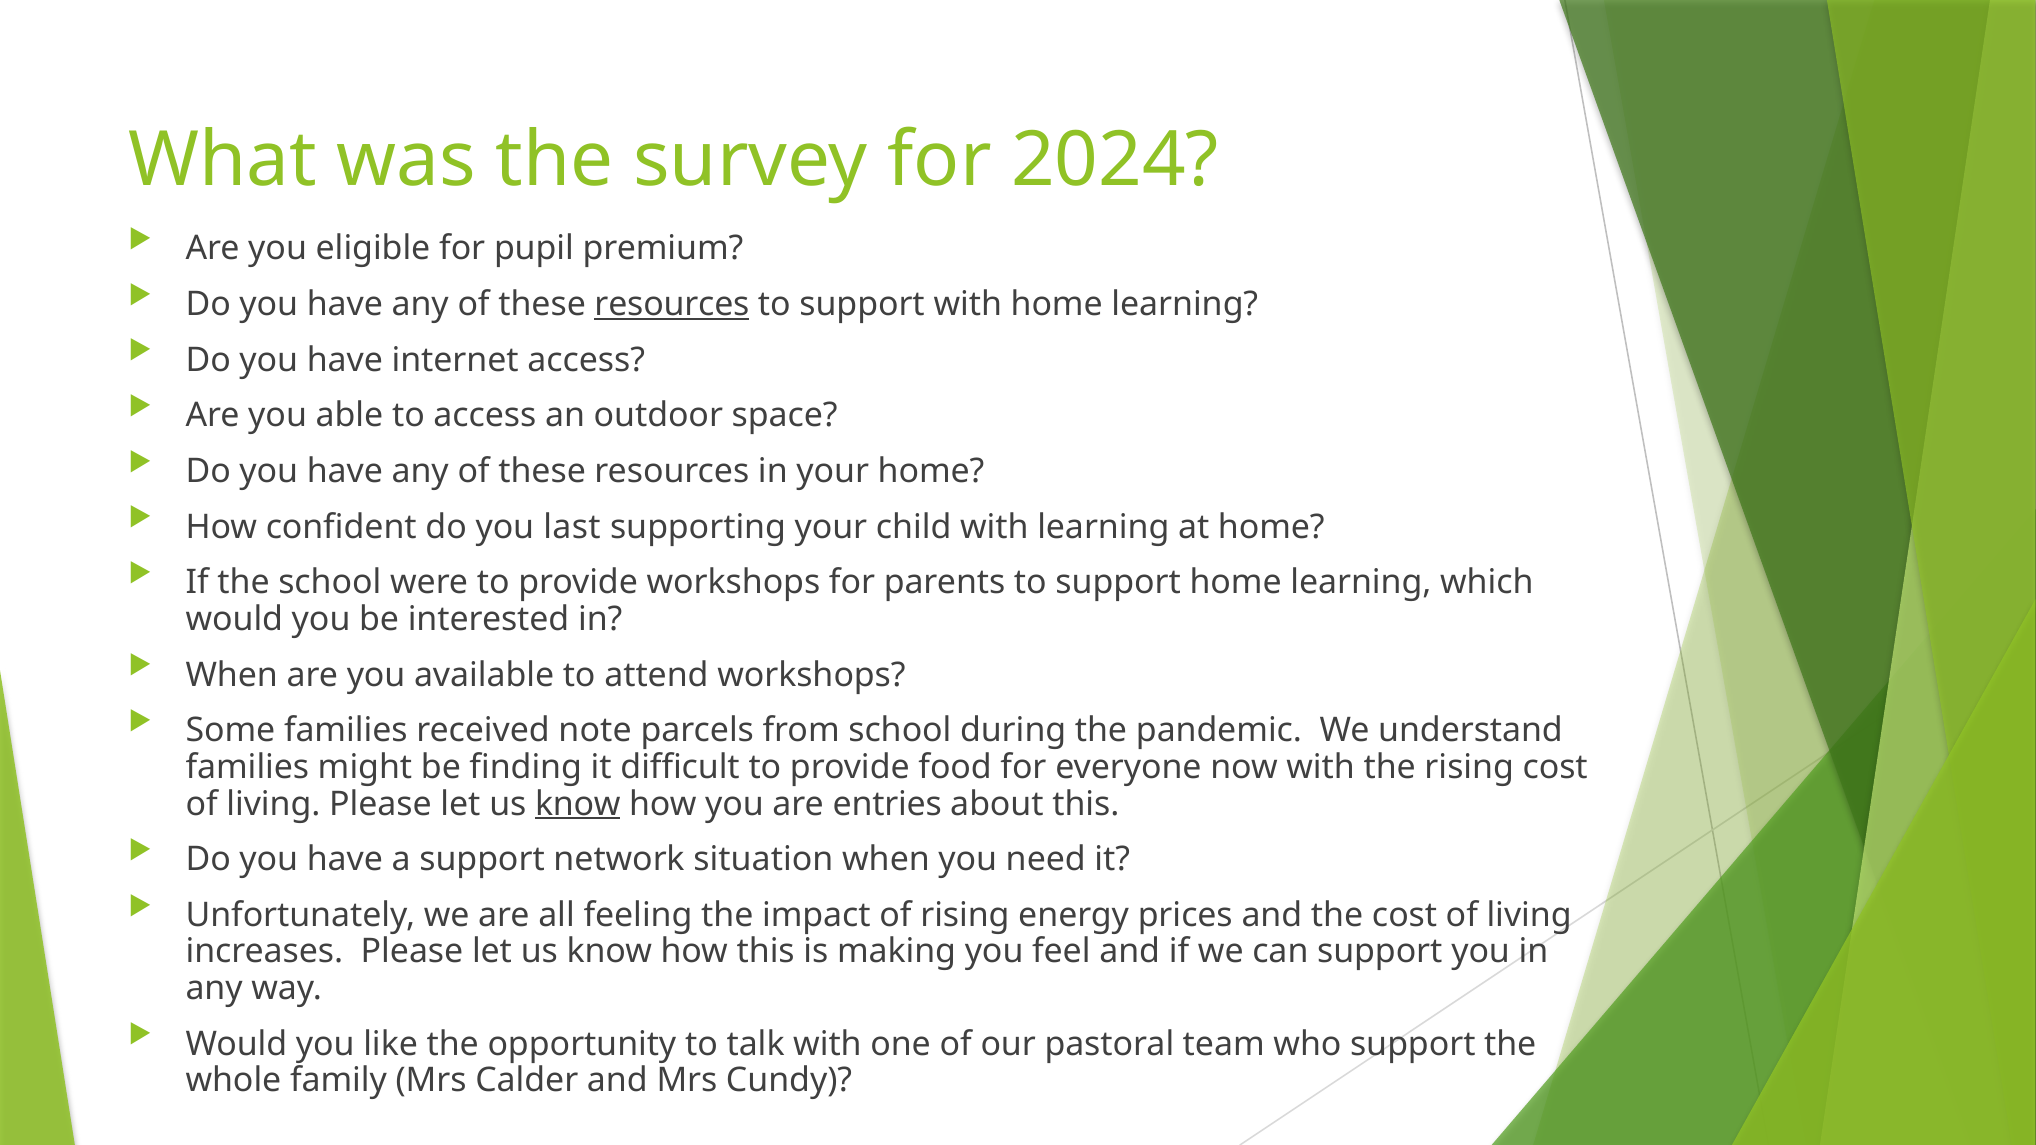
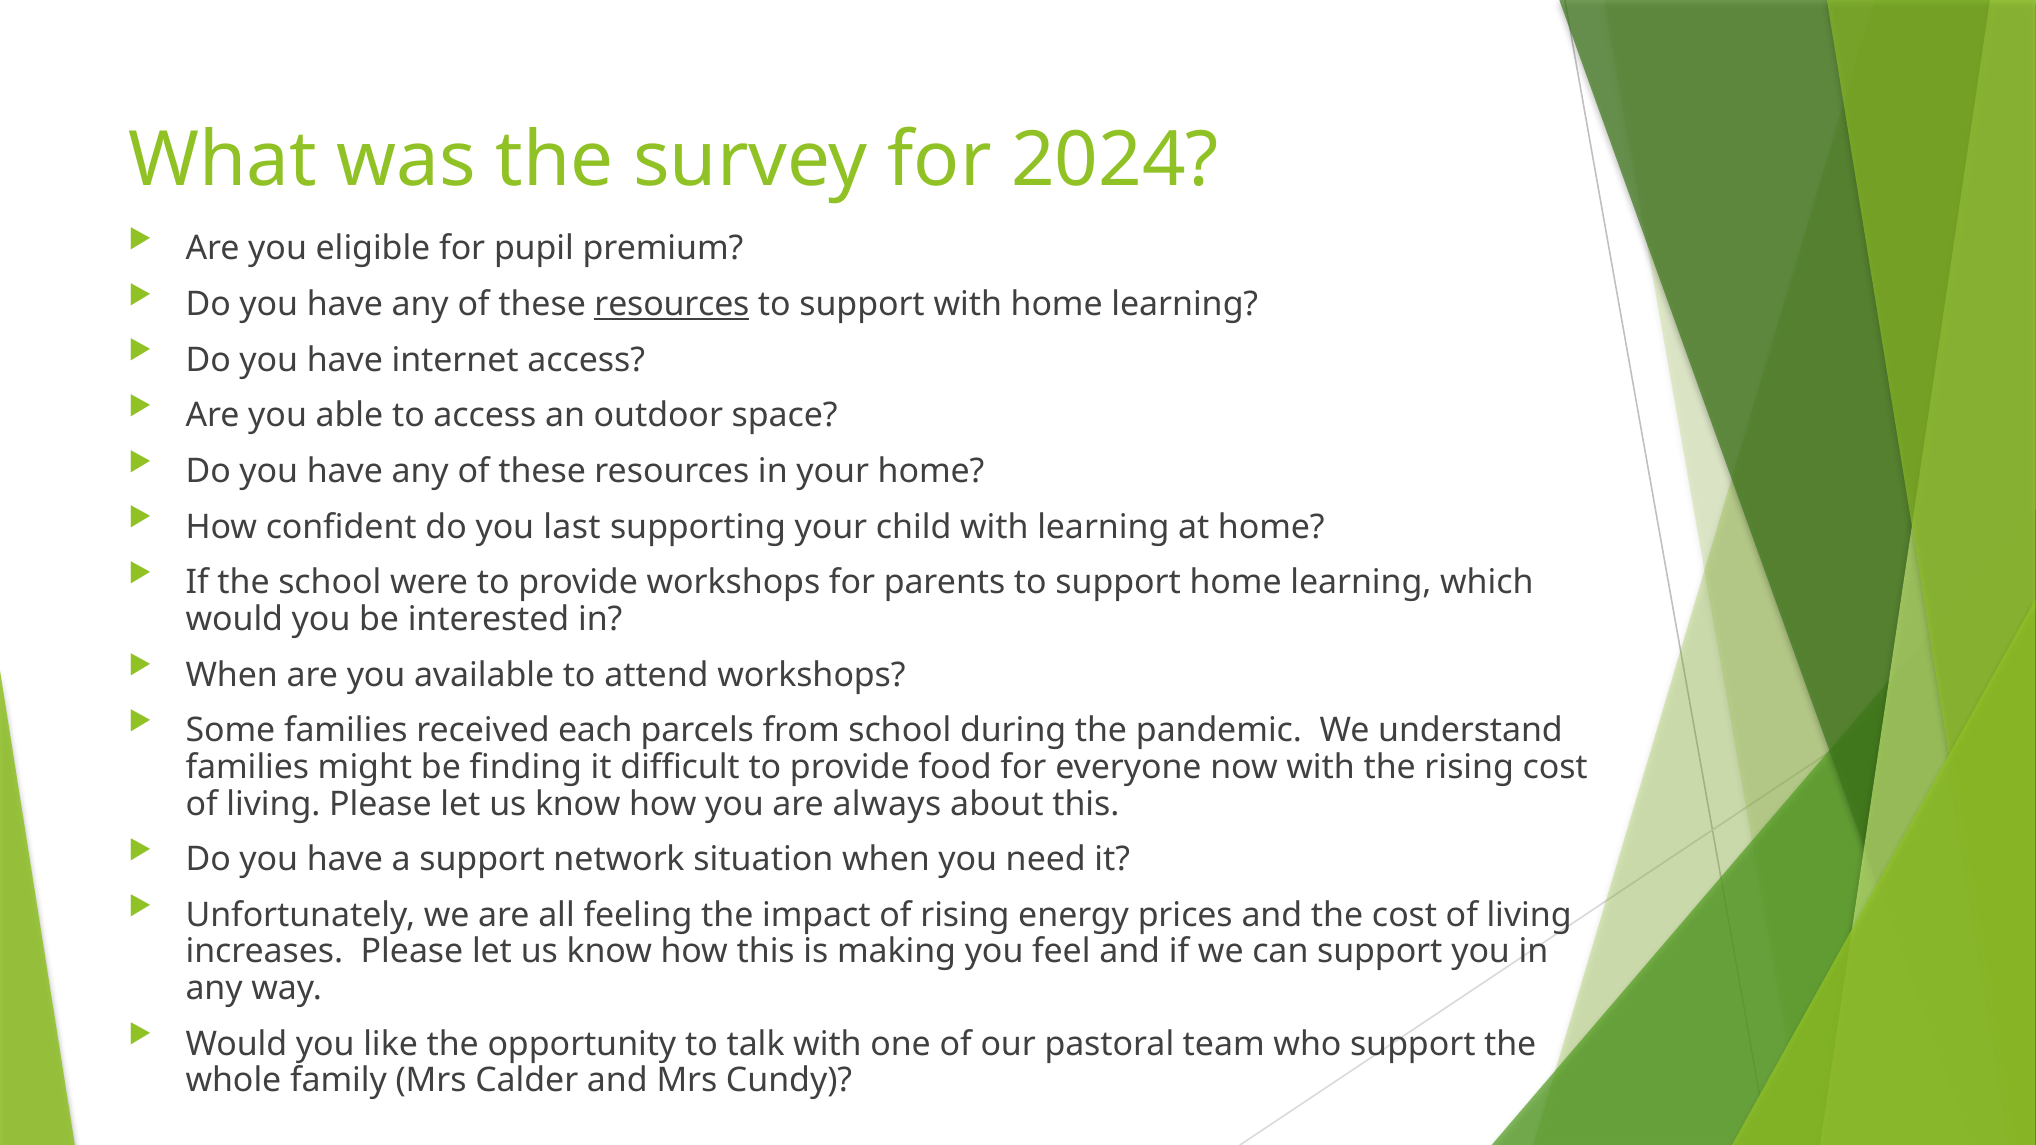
note: note -> each (595, 731)
know underline: present -> none (578, 804)
entries: entries -> always (887, 804)
